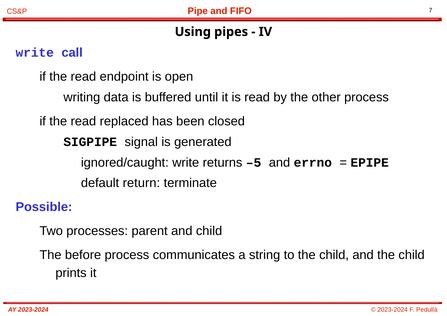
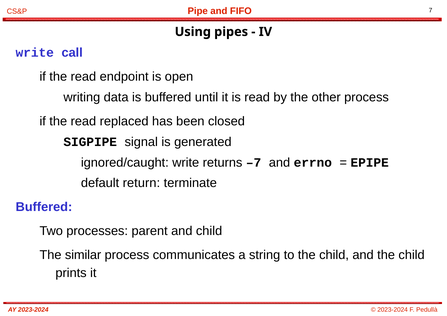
–5: –5 -> –7 (254, 163)
Possible: Possible -> Buffered (44, 207)
before: before -> similar (83, 255)
